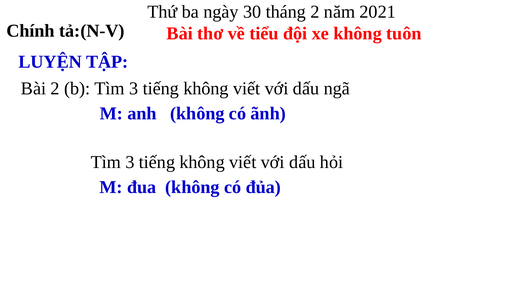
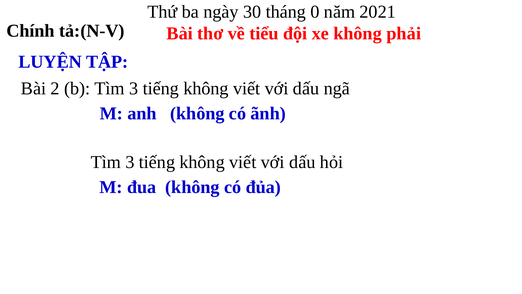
tháng 2: 2 -> 0 (315, 12)
tuôn: tuôn -> phải (404, 34)
